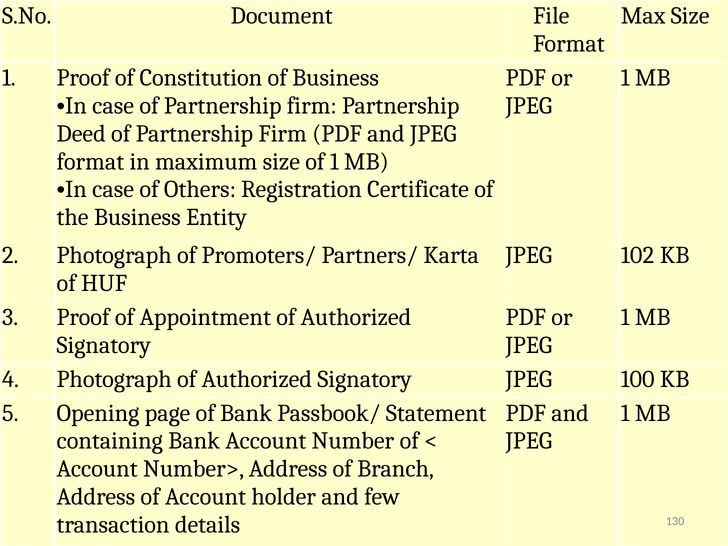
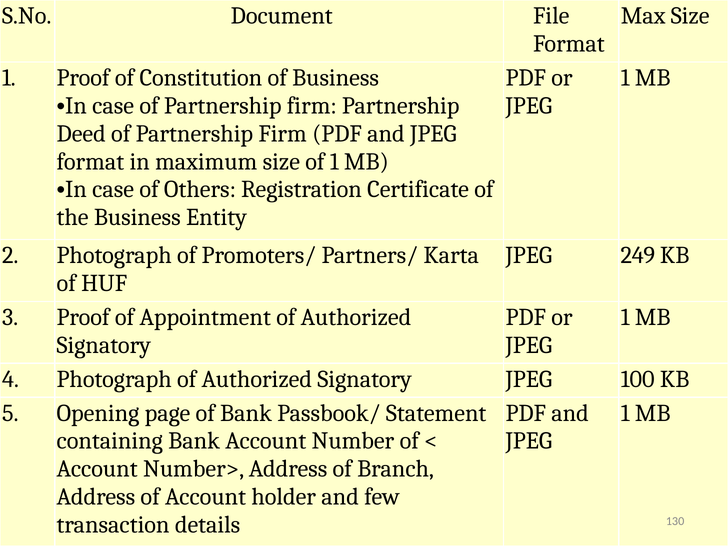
102: 102 -> 249 (638, 255)
